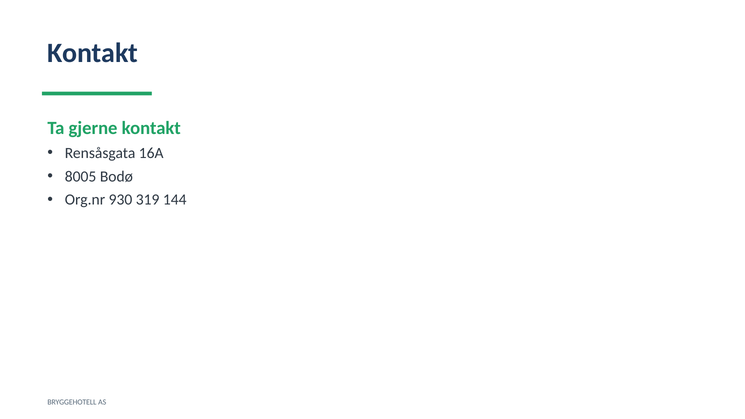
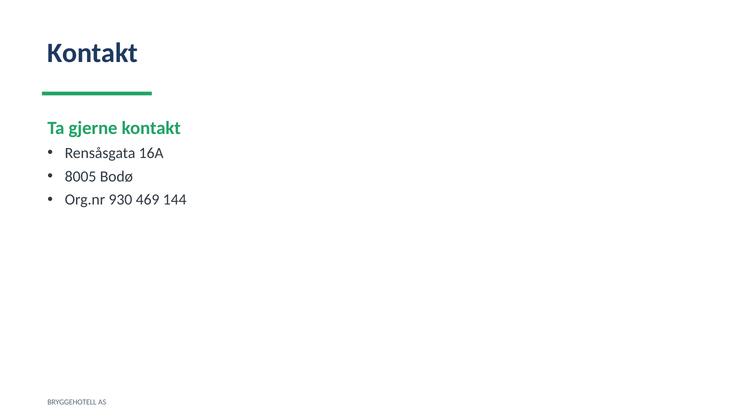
319: 319 -> 469 (148, 200)
